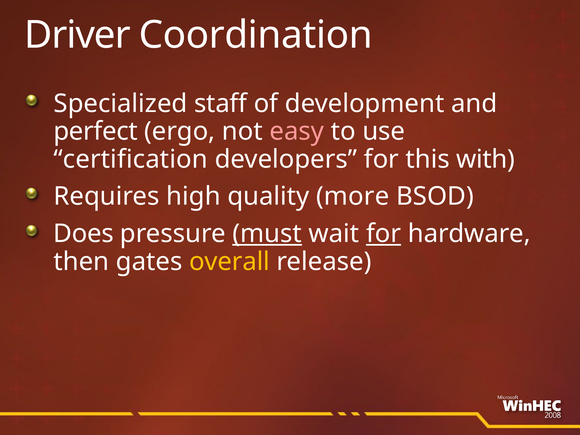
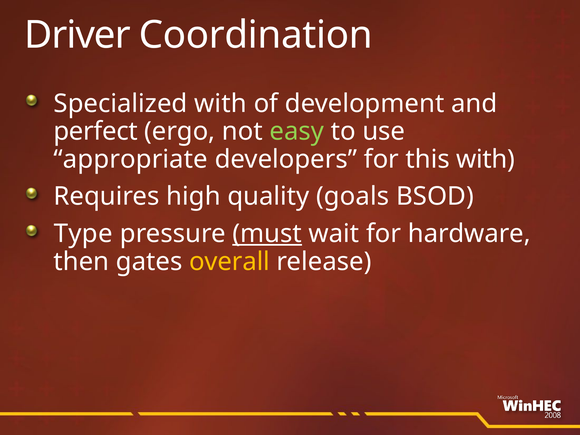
Specialized staff: staff -> with (220, 103)
easy colour: pink -> light green (297, 131)
certification: certification -> appropriate (131, 159)
more: more -> goals (353, 196)
Does: Does -> Type (83, 234)
for underline: present -> none (384, 234)
